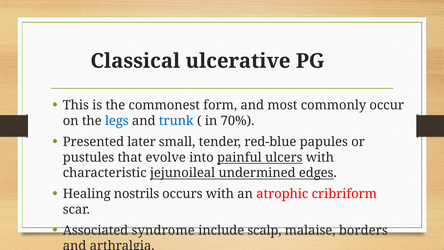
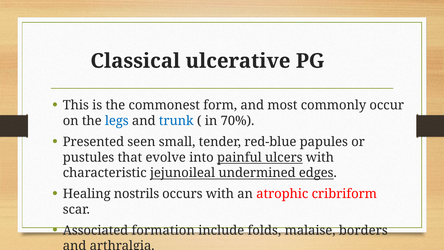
later: later -> seen (141, 142)
syndrome: syndrome -> formation (163, 230)
scalp: scalp -> folds (264, 230)
